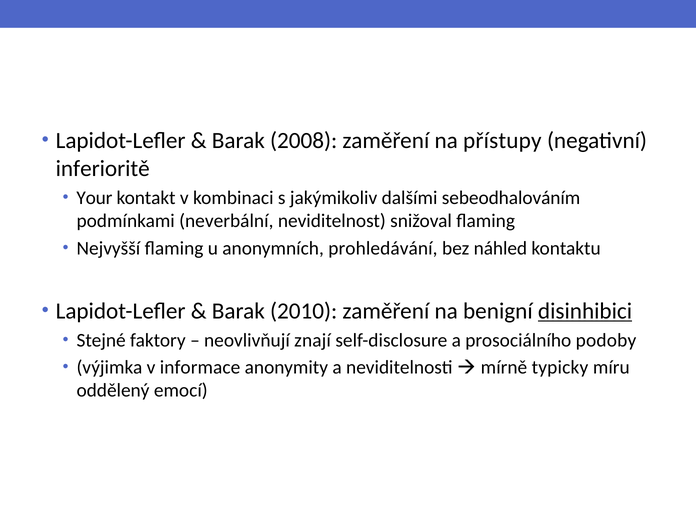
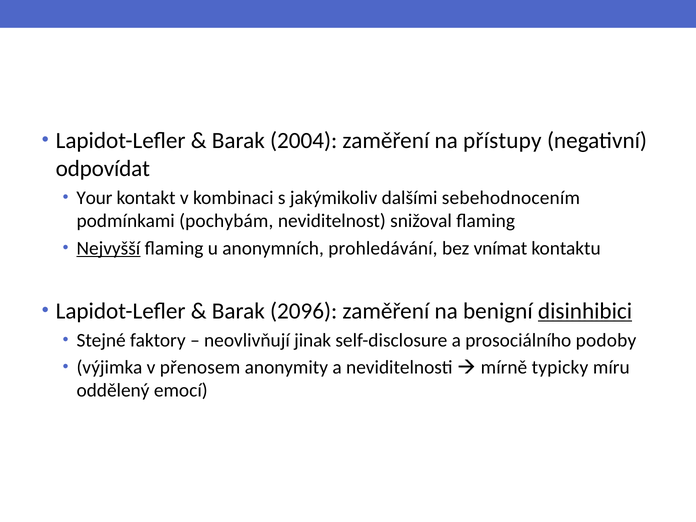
2008: 2008 -> 2004 (304, 141)
inferioritě: inferioritě -> odpovídat (103, 169)
sebeodhalováním: sebeodhalováním -> sebehodnocením (511, 198)
neverbální: neverbální -> pochybám (226, 221)
Nejvyšší underline: none -> present (108, 248)
náhled: náhled -> vnímat (500, 248)
2010: 2010 -> 2096 (304, 311)
znají: znají -> jinak (313, 340)
informace: informace -> přenosem (200, 367)
